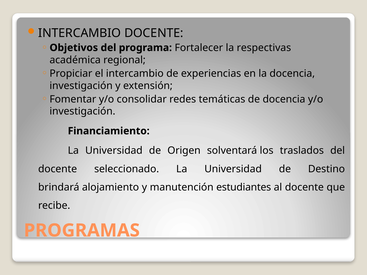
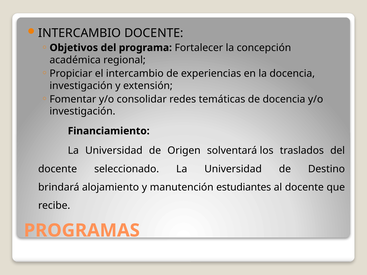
respectivas: respectivas -> concepción (264, 48)
